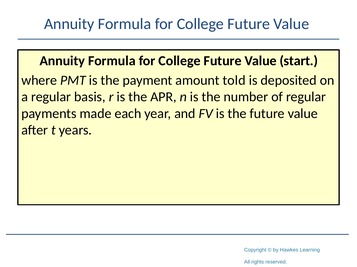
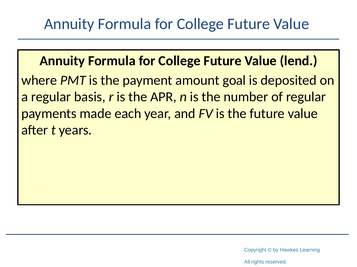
start: start -> lend (299, 61)
told: told -> goal (234, 80)
